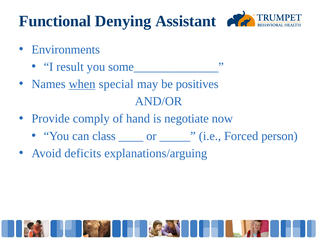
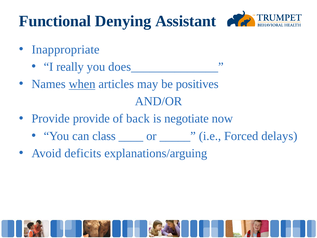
Environments: Environments -> Inappropriate (66, 49)
result: result -> really (70, 67)
some______________: some______________ -> does______________ (166, 67)
special: special -> articles (116, 84)
Provide comply: comply -> provide (91, 119)
hand: hand -> back (138, 119)
person: person -> delays (279, 136)
